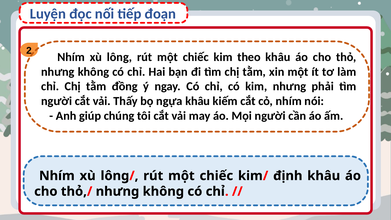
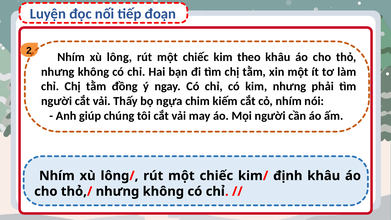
ngựa khâu: khâu -> chim (198, 101)
